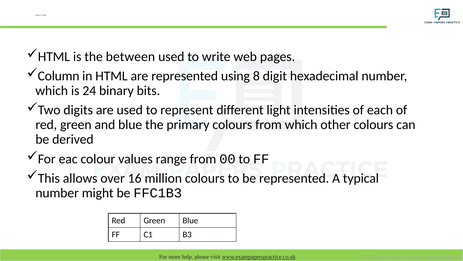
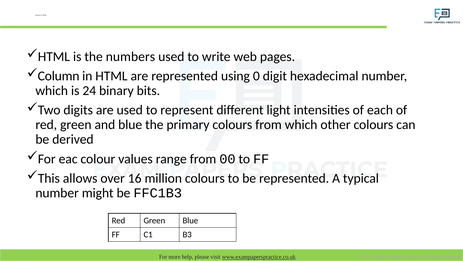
between: between -> numbers (130, 57)
8: 8 -> 0 (256, 76)
